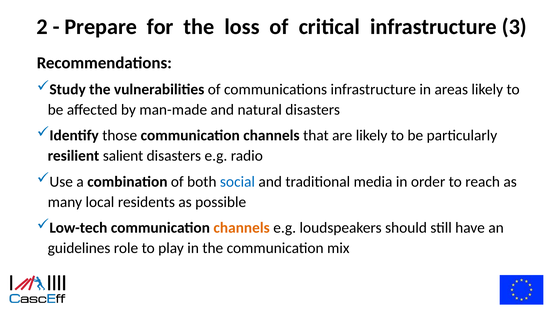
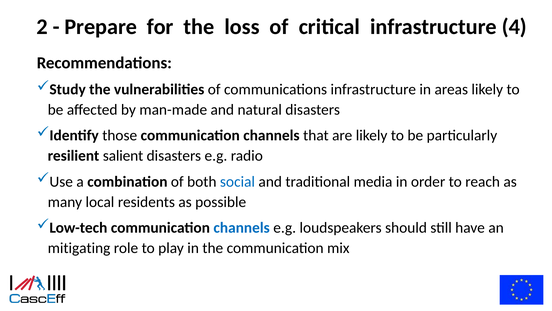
3: 3 -> 4 (514, 27)
channels colour: orange -> blue (242, 227)
guidelines: guidelines -> mitigating (79, 248)
